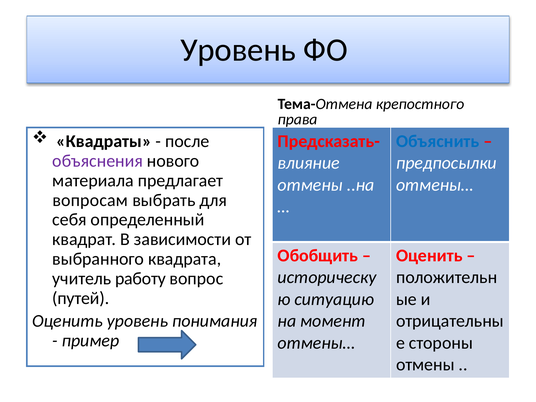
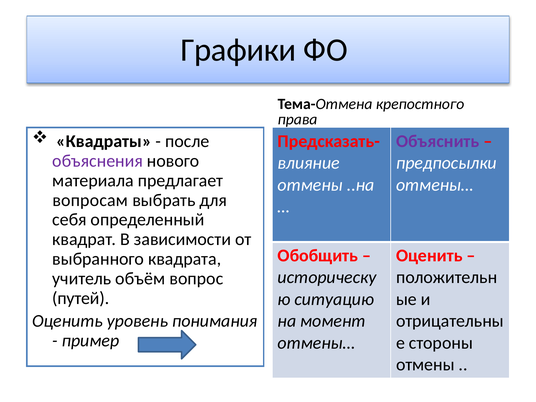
Уровень: Уровень -> Графики (238, 50)
Объяснить colour: blue -> purple (438, 141)
работу: работу -> объём (140, 279)
